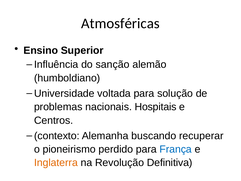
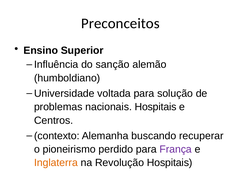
Atmosféricas: Atmosféricas -> Preconceitos (120, 23)
França colour: blue -> purple (176, 149)
Revolução Definitiva: Definitiva -> Hospitais (170, 163)
